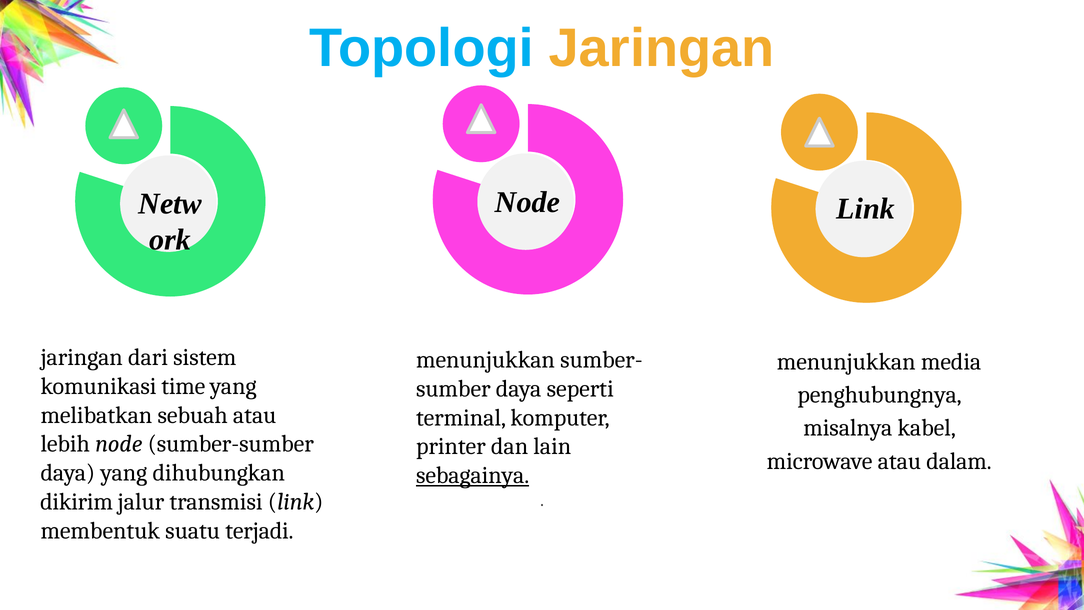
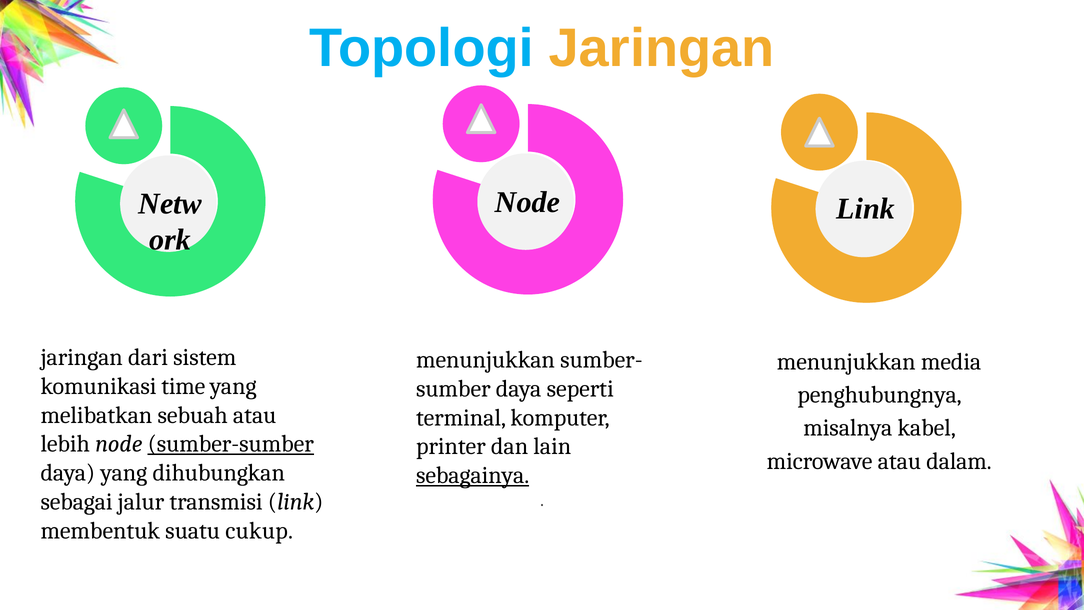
sumber-sumber underline: none -> present (231, 444)
dikirim: dikirim -> sebagai (77, 502)
terjadi: terjadi -> cukup (259, 531)
